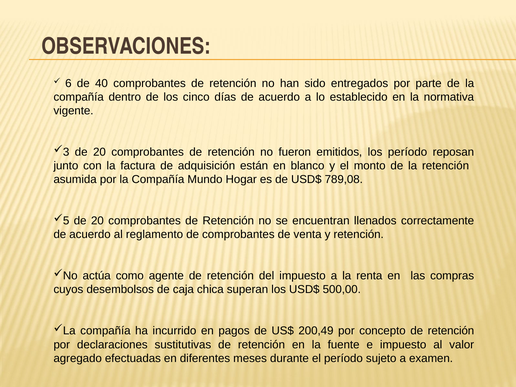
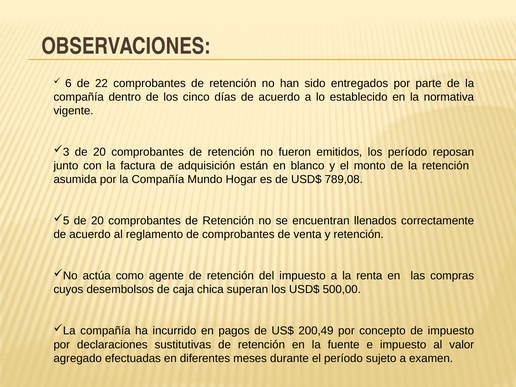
40: 40 -> 22 (101, 83)
concepto de retención: retención -> impuesto (451, 331)
